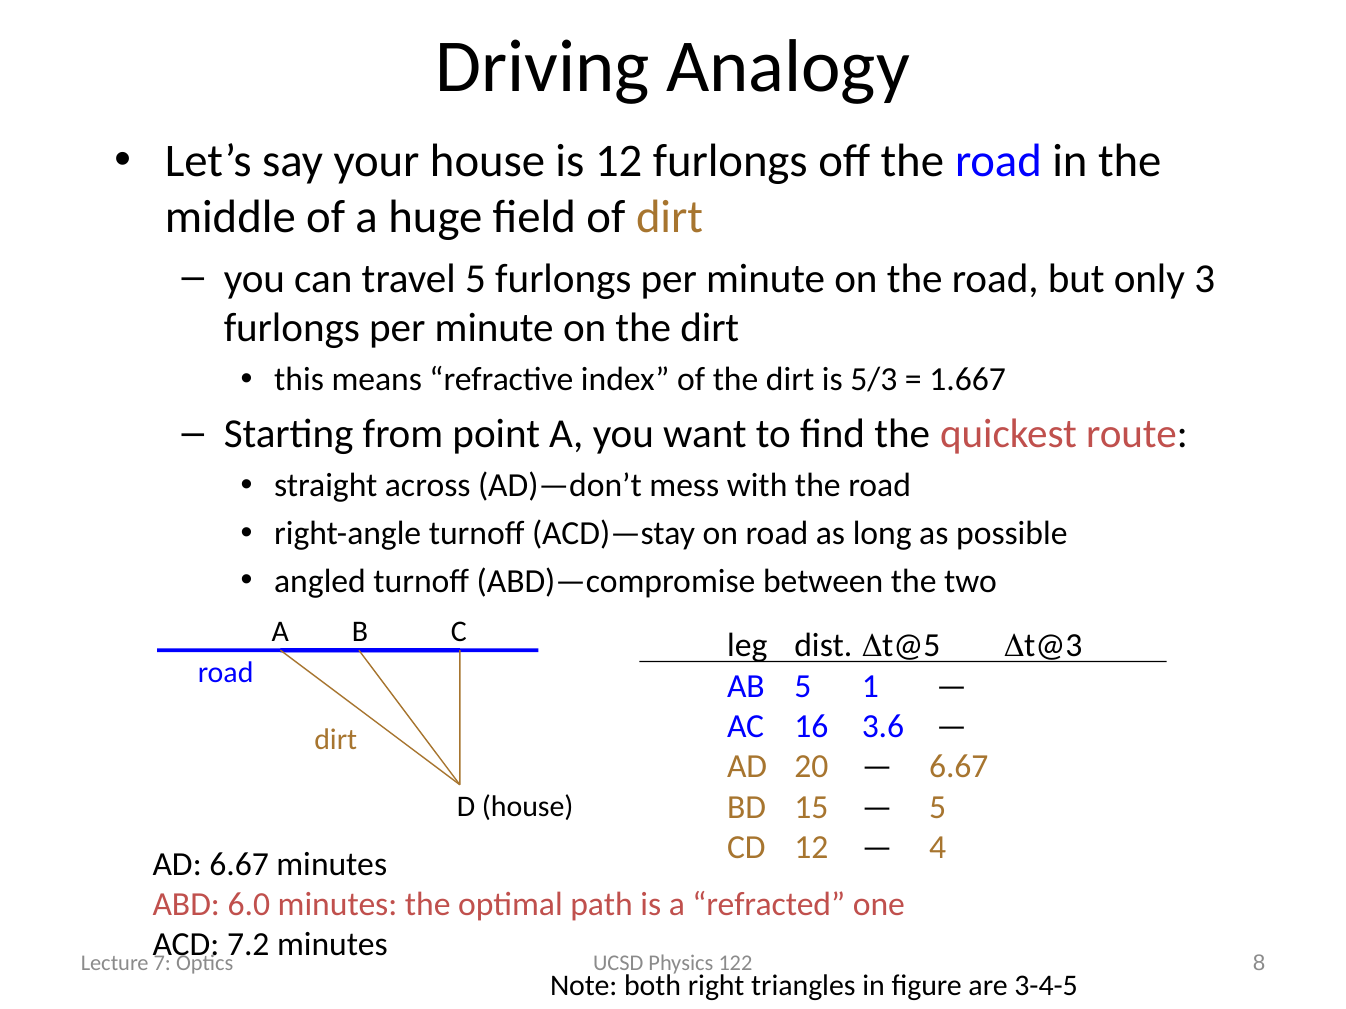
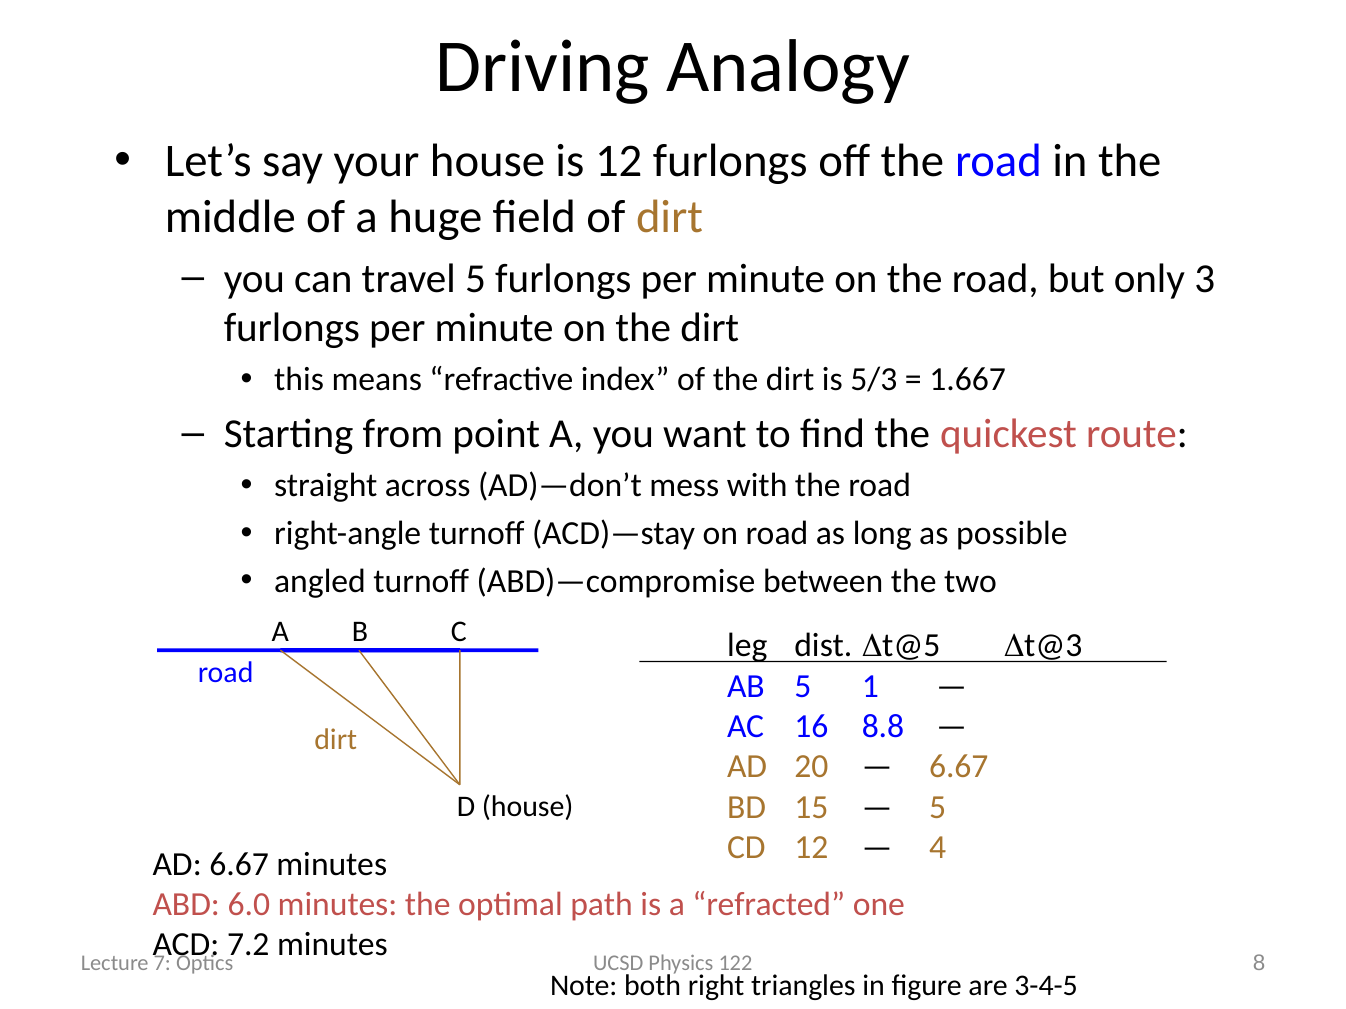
3.6: 3.6 -> 8.8 (883, 727)
